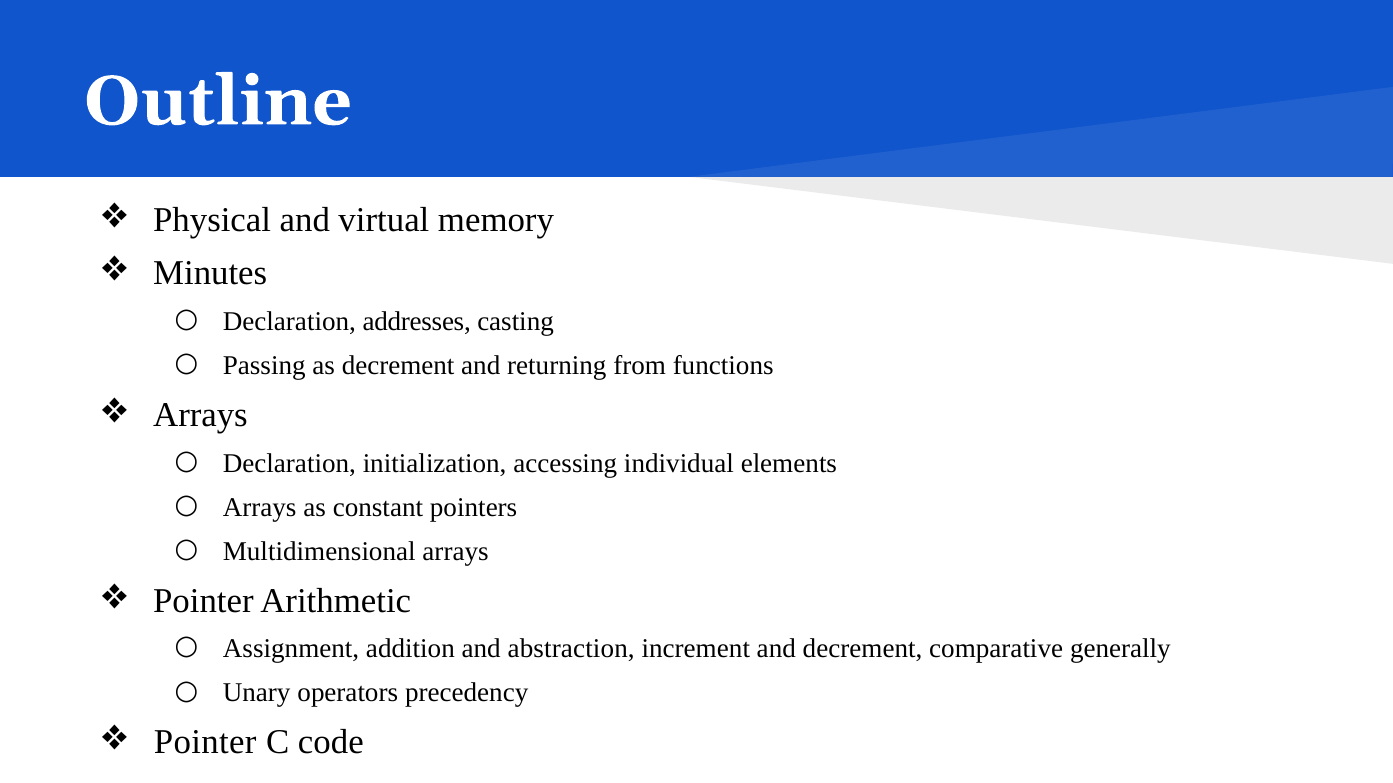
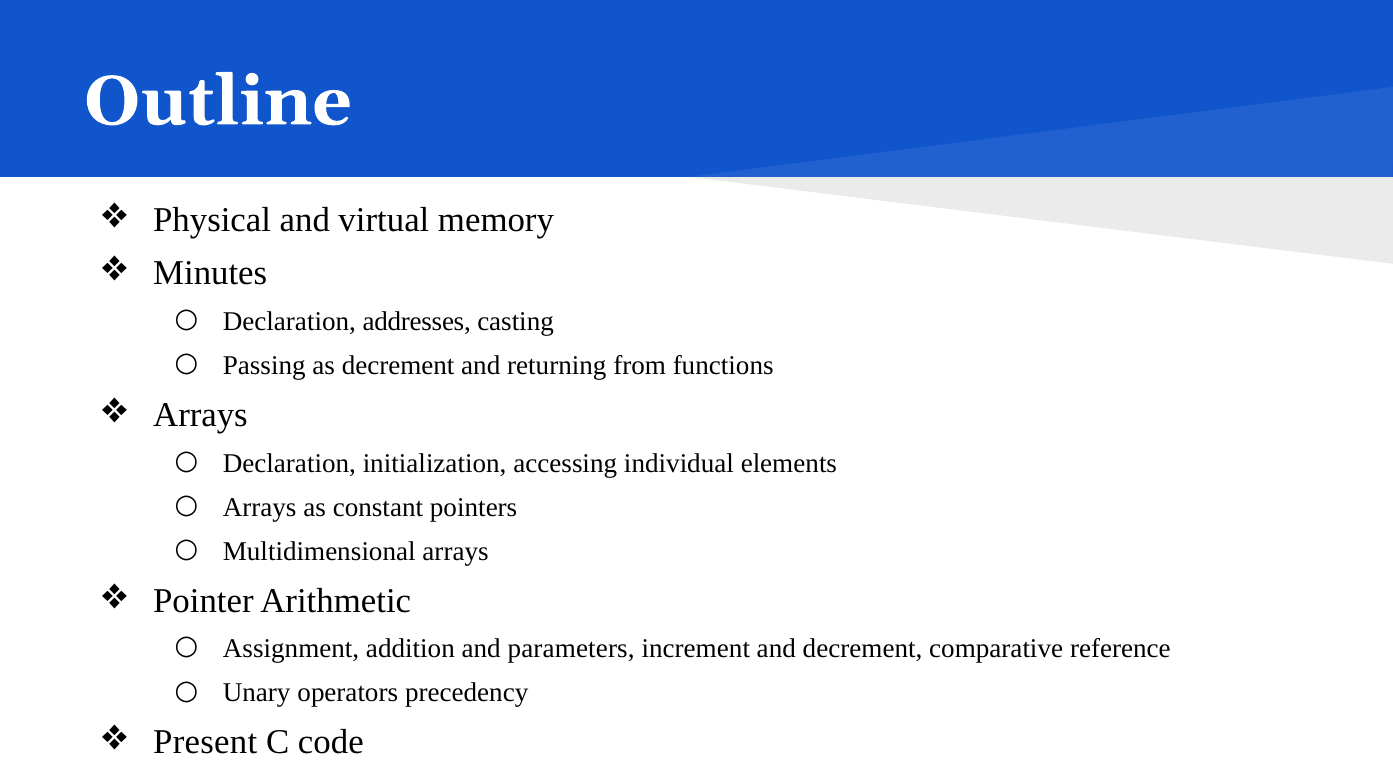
abstraction: abstraction -> parameters (571, 649)
generally: generally -> reference (1120, 649)
Pointer: Pointer -> Present (205, 743)
